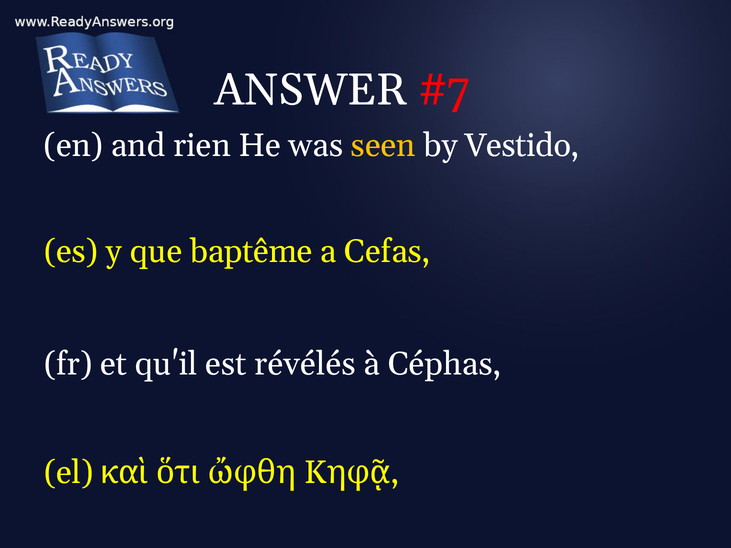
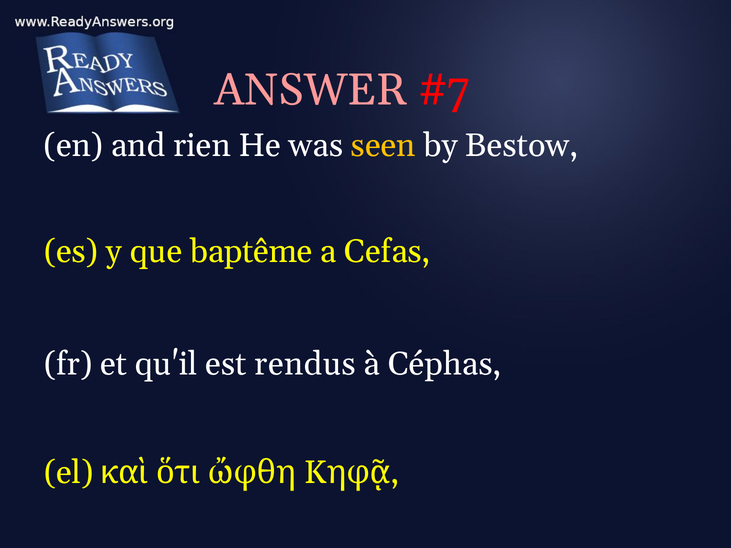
ANSWER colour: white -> pink (311, 90)
Vestido: Vestido -> Bestow (522, 146)
révélés: révélés -> rendus (305, 364)
